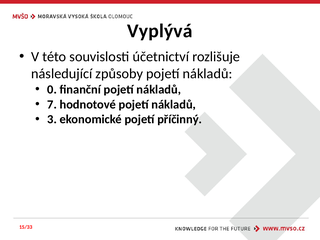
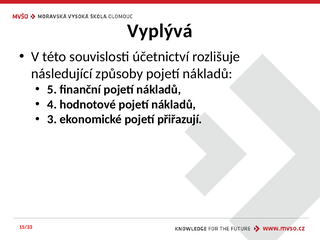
0: 0 -> 5 (52, 90)
7: 7 -> 4 (52, 104)
příčinný: příčinný -> přiřazují (180, 119)
